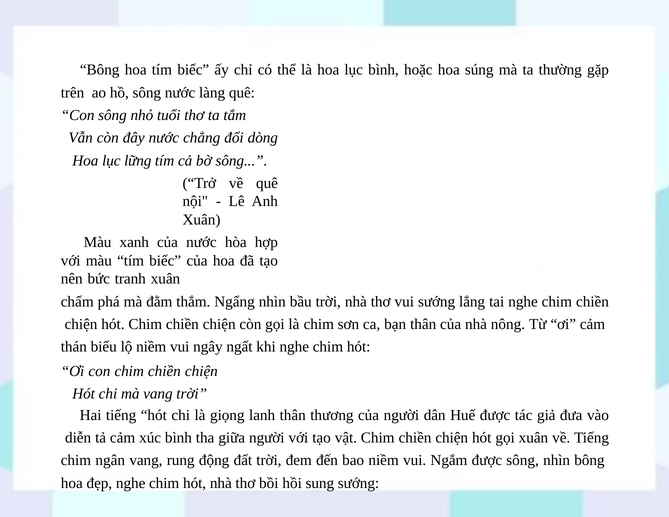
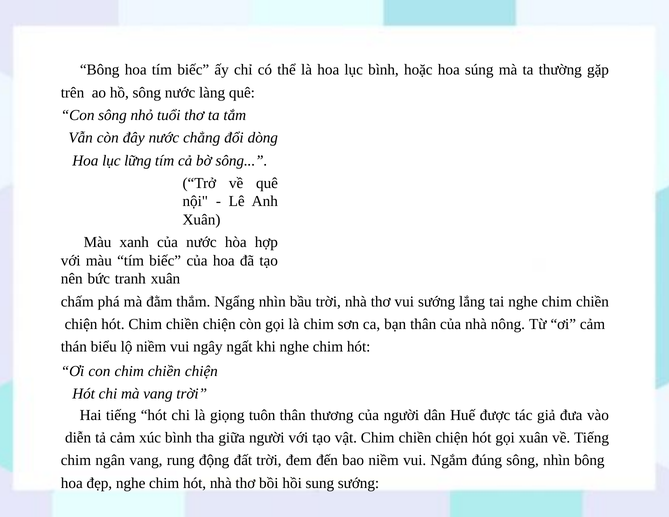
lanh: lanh -> tuôn (262, 415)
Ngắm được: được -> đúng (487, 460)
